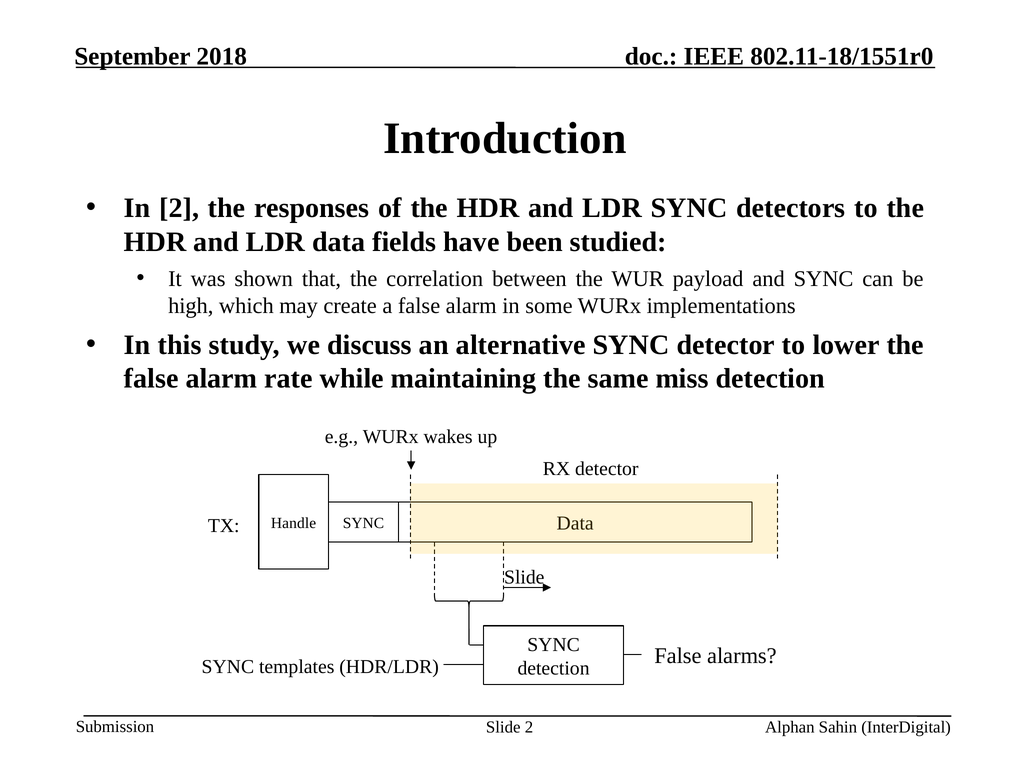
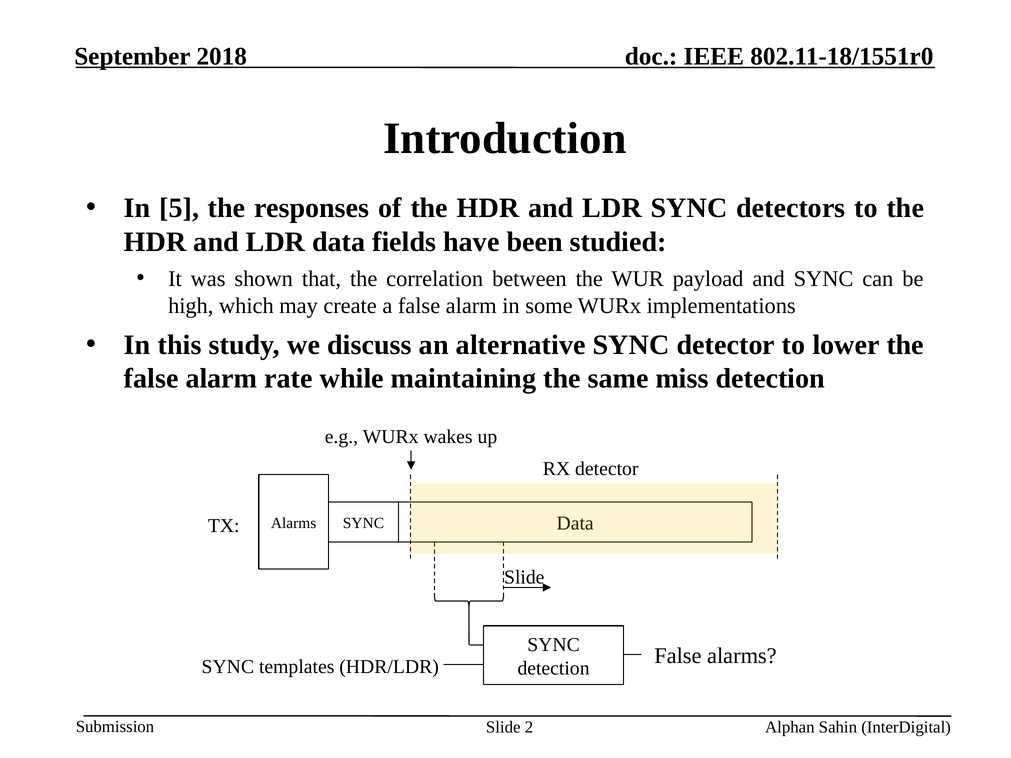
In 2: 2 -> 5 (179, 208)
Handle: Handle -> Alarms (294, 523)
